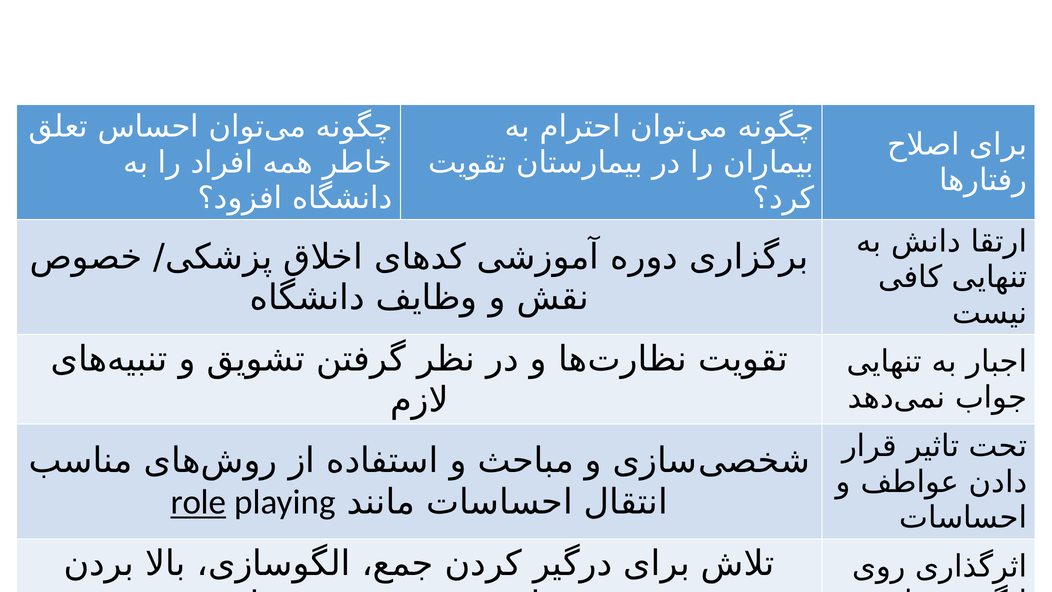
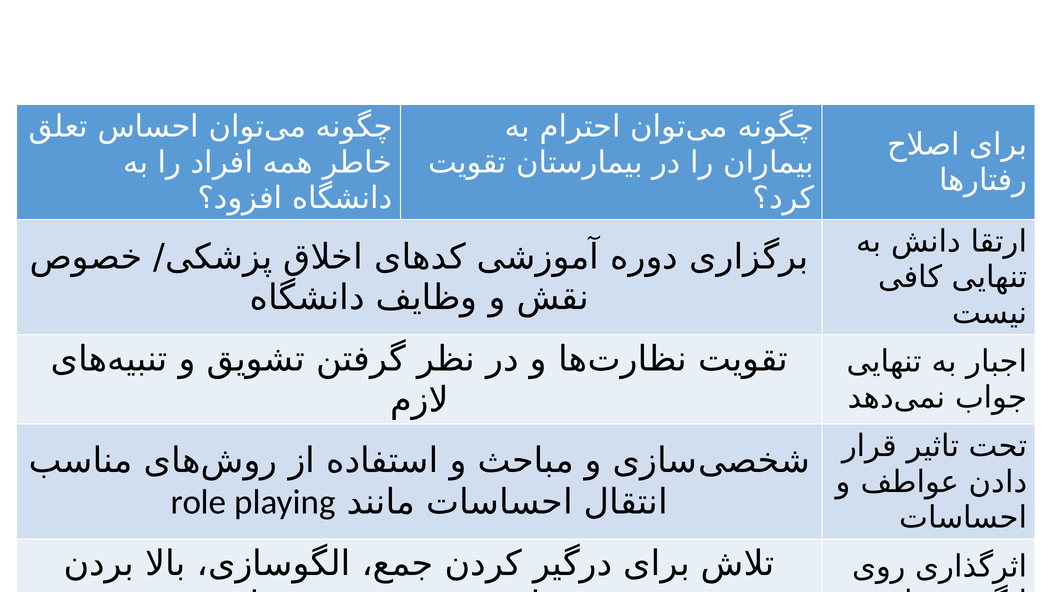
role underline: present -> none (198, 502)
